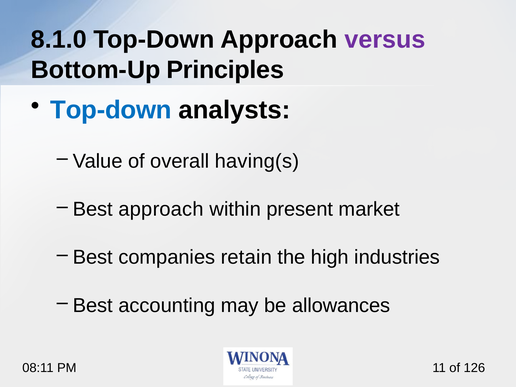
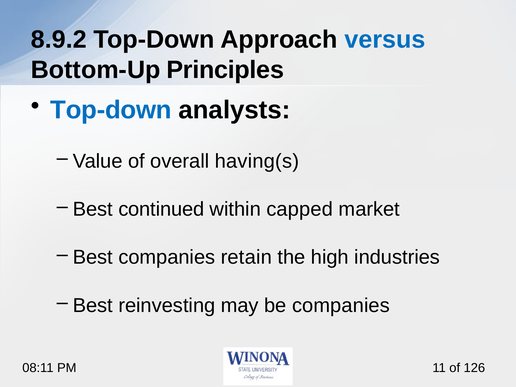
8.1.0: 8.1.0 -> 8.9.2 (59, 40)
versus colour: purple -> blue (385, 40)
Best approach: approach -> continued (161, 209)
present: present -> capped (300, 209)
accounting: accounting -> reinvesting (167, 305)
be allowances: allowances -> companies (341, 305)
